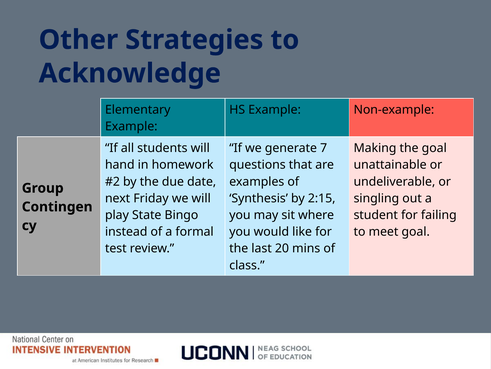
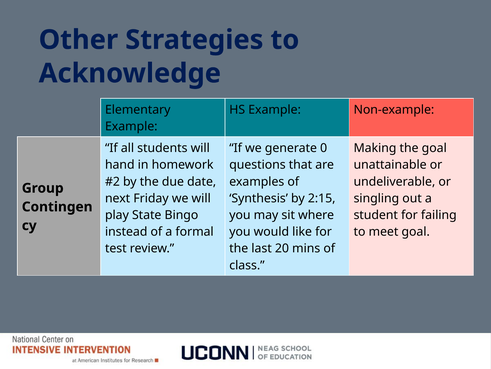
7: 7 -> 0 (324, 148)
